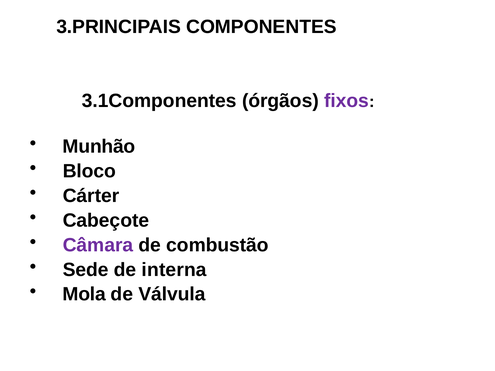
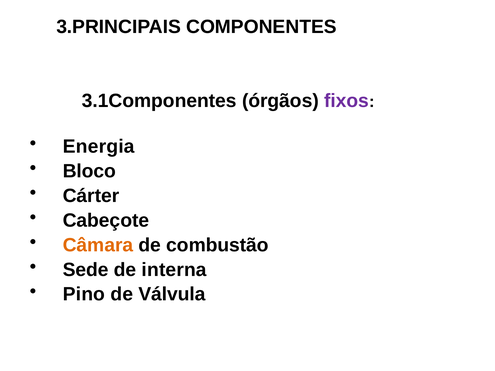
Munhão: Munhão -> Energia (99, 147)
Câmara colour: purple -> orange (98, 245)
Mola: Mola -> Pino (84, 294)
